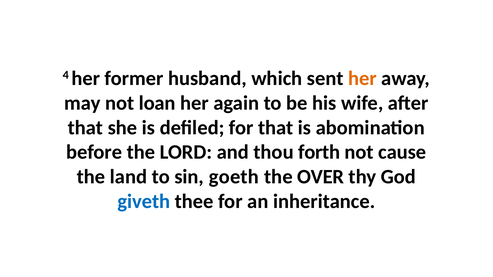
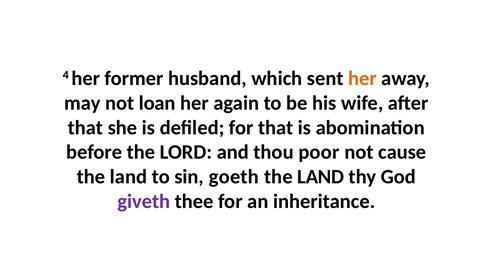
forth: forth -> poor (319, 152)
OVER: OVER -> LAND (321, 177)
giveth colour: blue -> purple (144, 202)
